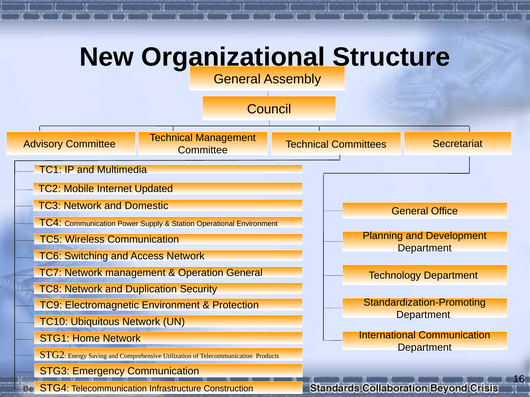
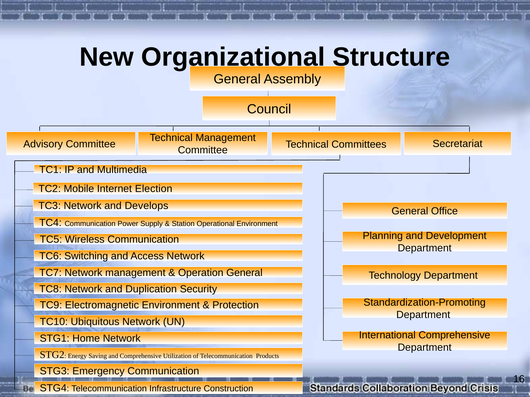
Updated: Updated -> Election (154, 189)
Domestic: Domestic -> Develops (147, 206)
International Communication: Communication -> Comprehensive (454, 336)
